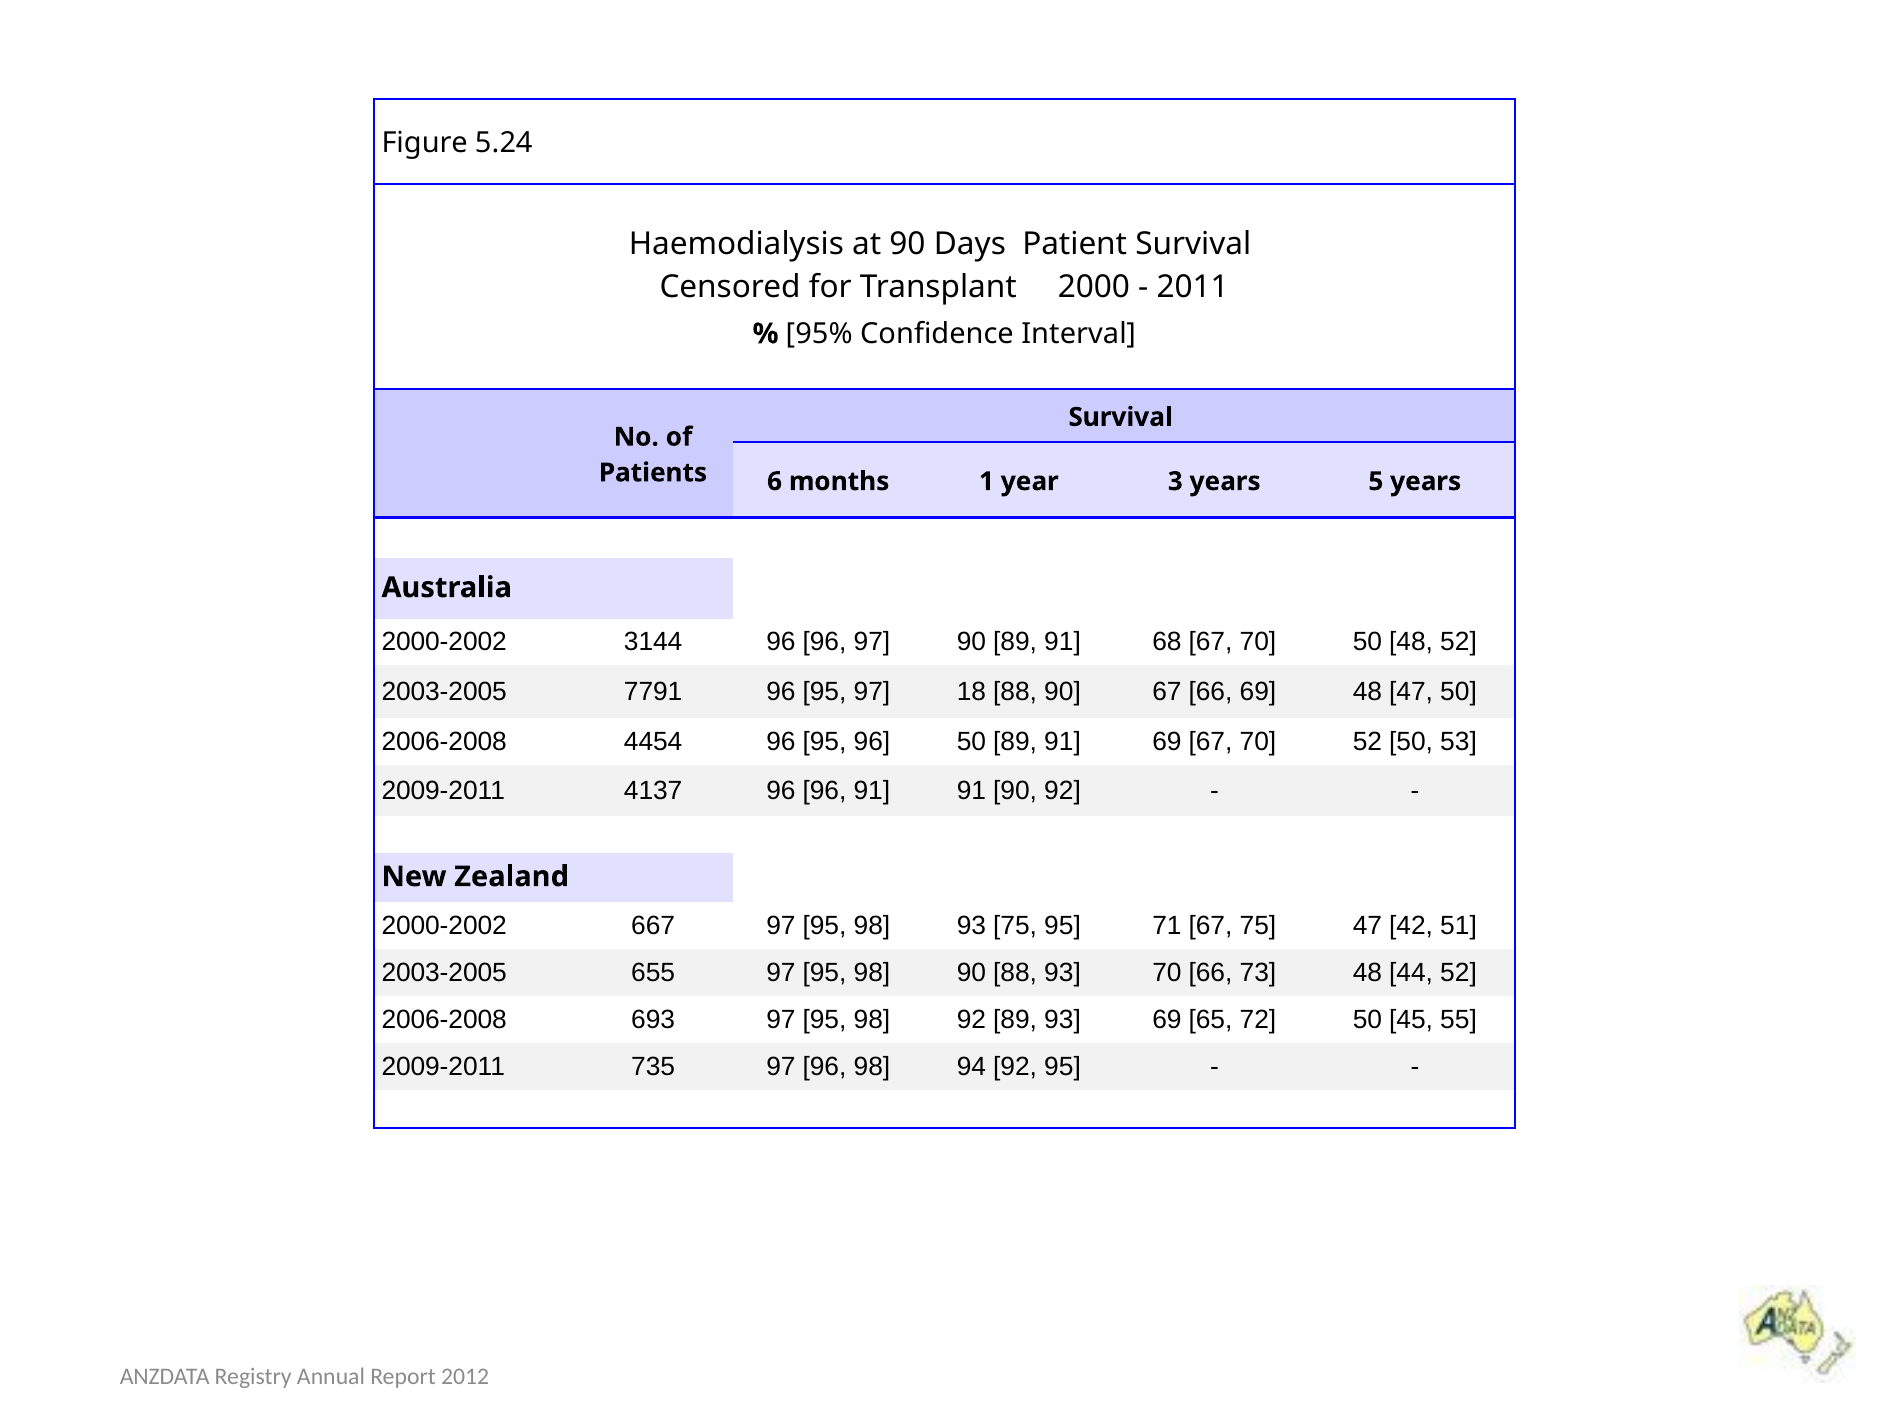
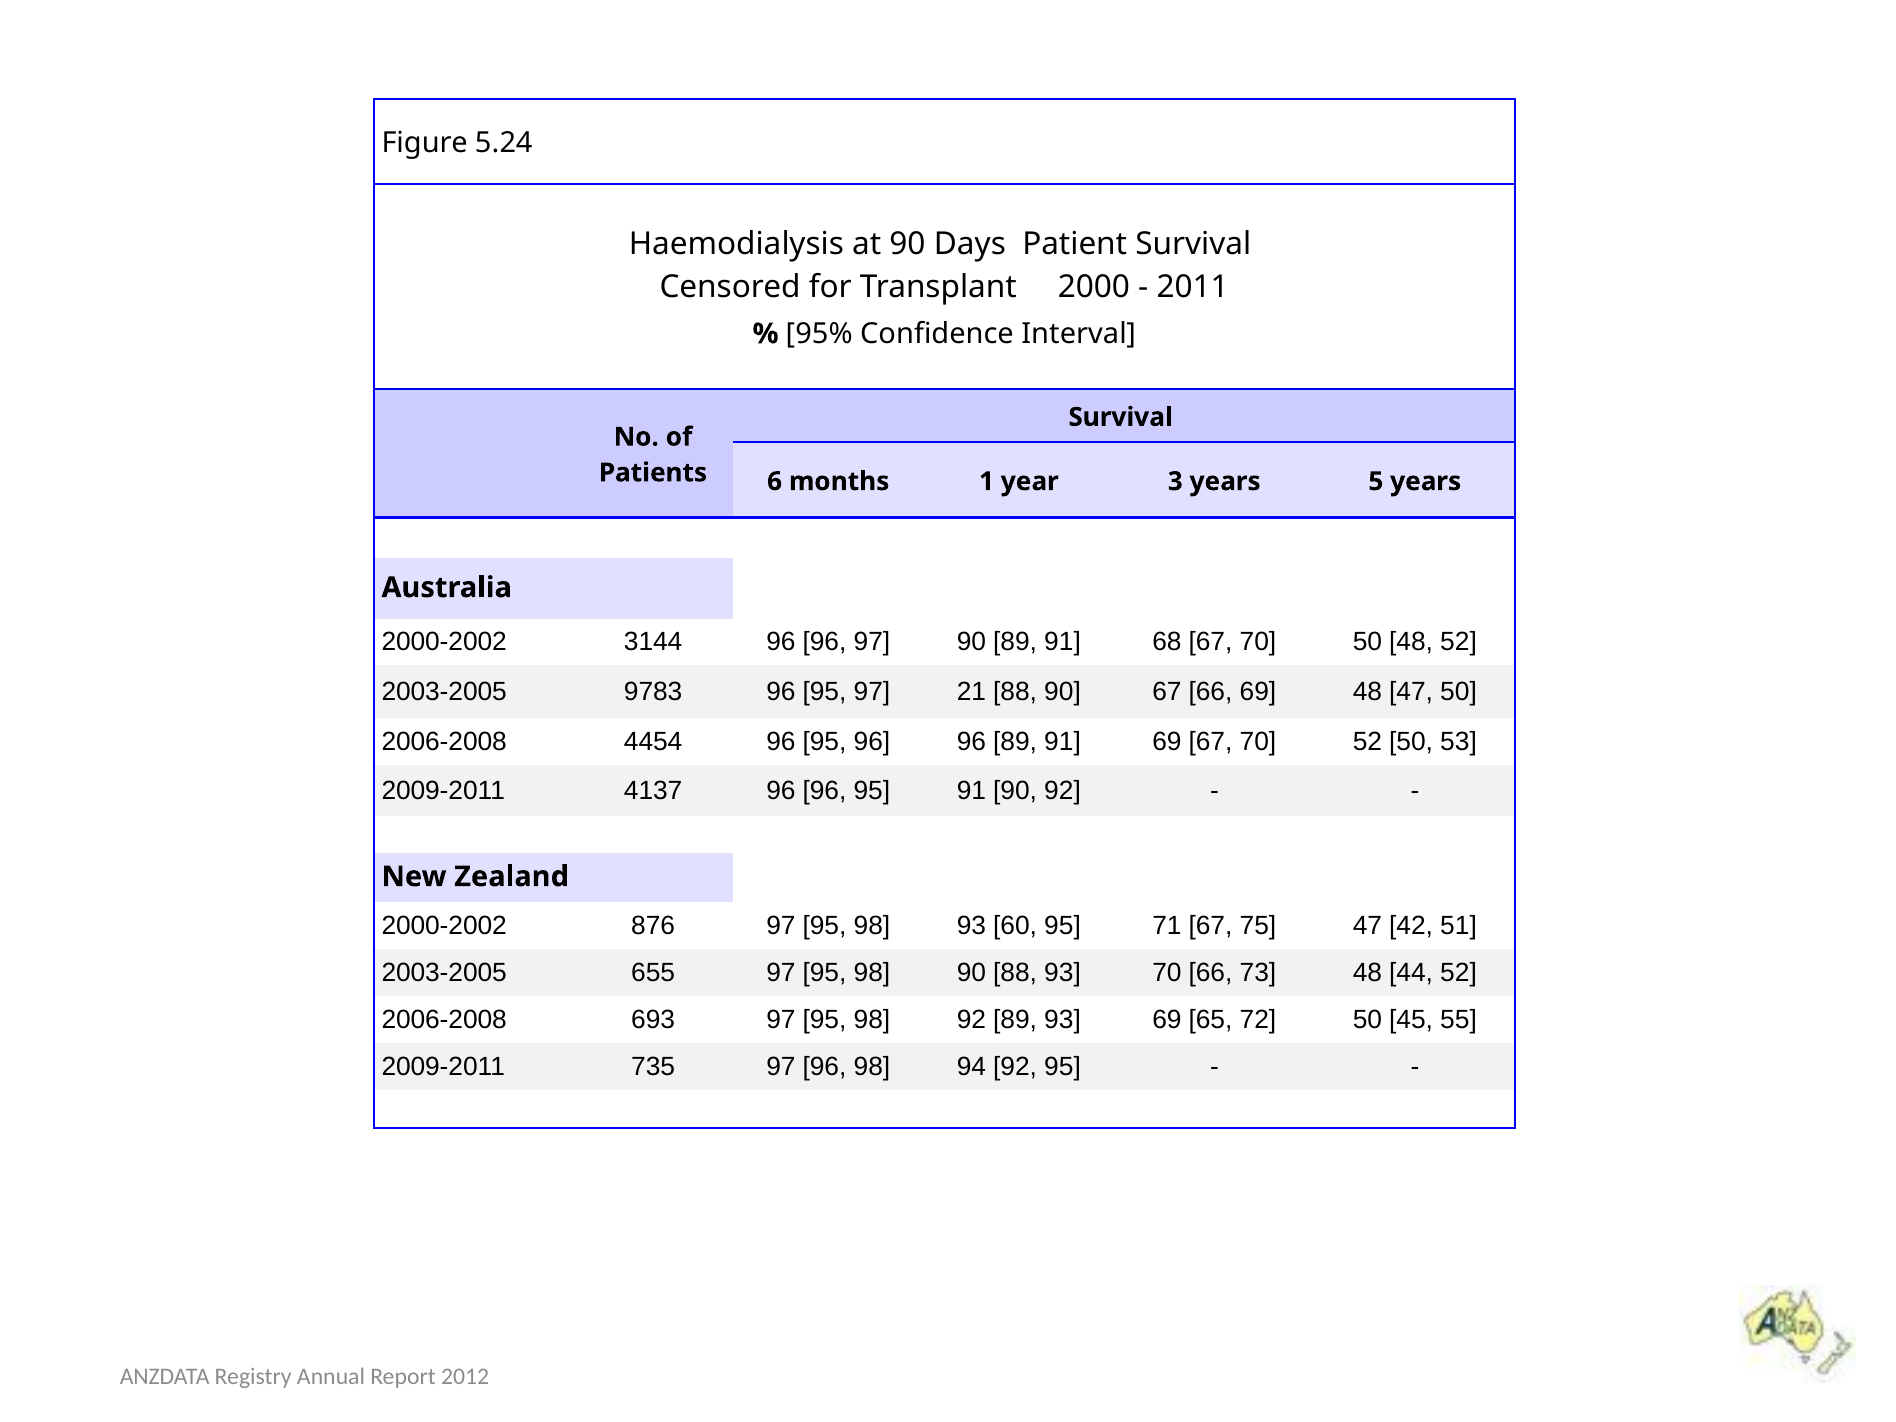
7791: 7791 -> 9783 (653, 692)
18: 18 -> 21 (972, 692)
95 96 50: 50 -> 96 (972, 742)
96 96 91: 91 -> 95 (872, 791)
667: 667 -> 876 (653, 926)
93 75: 75 -> 60 (1015, 926)
